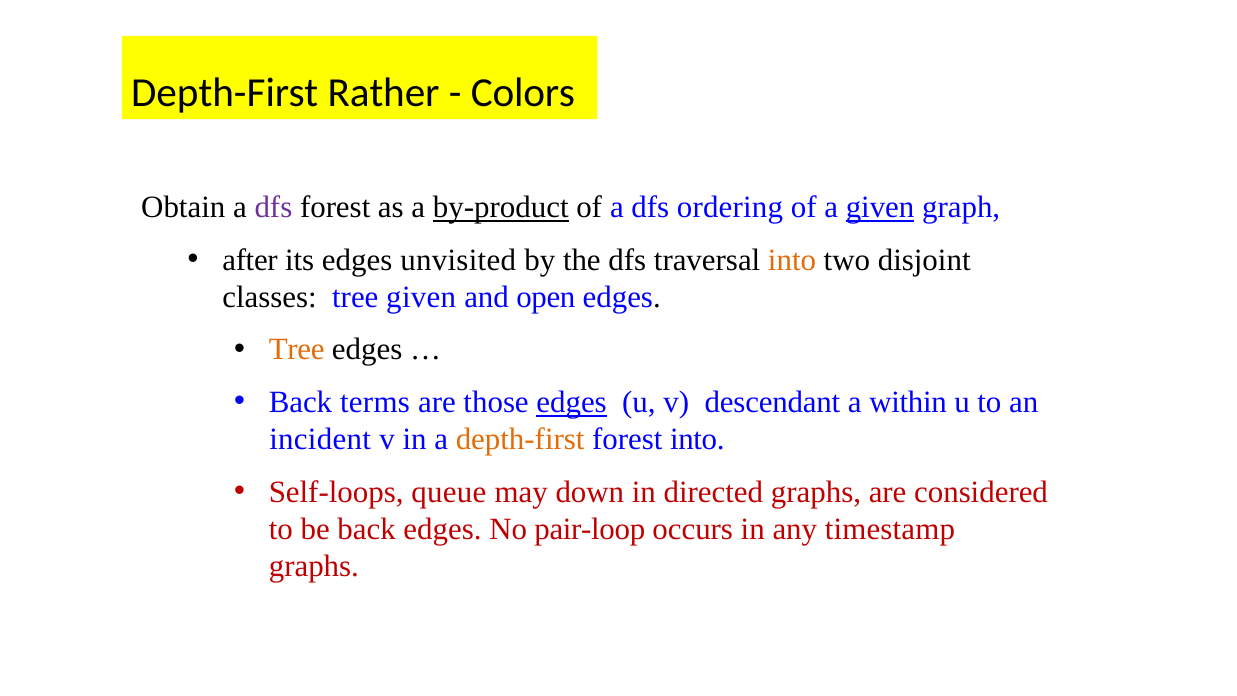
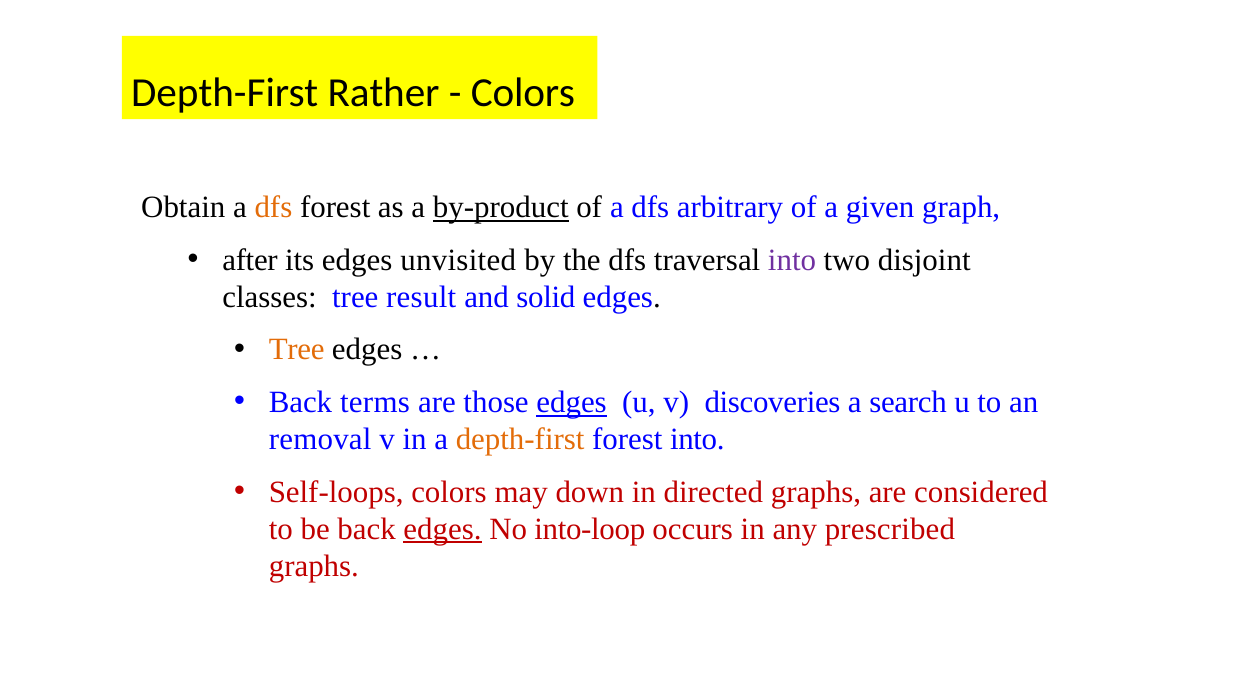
dfs colour: purple -> orange (273, 207)
ordering: ordering -> arbitrary (730, 207)
given underline: present -> none (880, 207)
into colour: orange -> purple (792, 260)
tree given: given -> result (421, 297)
open: open -> solid (546, 297)
descendant: descendant -> discoveries (772, 402)
within: within -> search (908, 402)
incident: incident -> removal (320, 439)
Self-loops queue: queue -> colors (449, 492)
edges underline: none -> present (443, 529)
pair-loop: pair-loop -> into-loop (590, 529)
timestamp: timestamp -> prescribed (890, 529)
